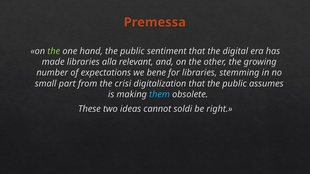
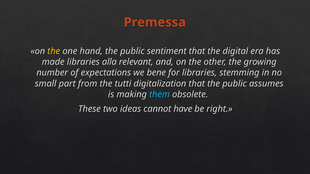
the colour: light green -> yellow (54, 51)
crisi: crisi -> tutti (123, 84)
soldi: soldi -> have (183, 109)
